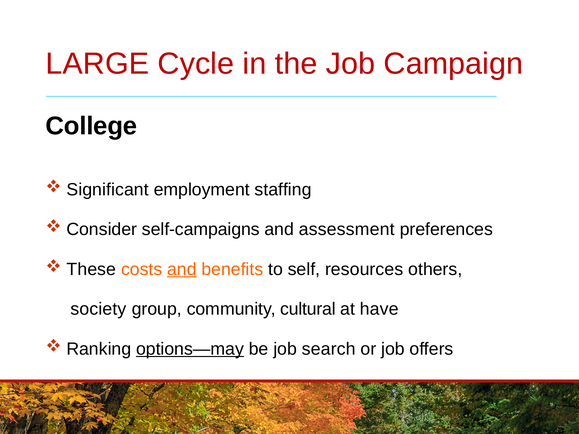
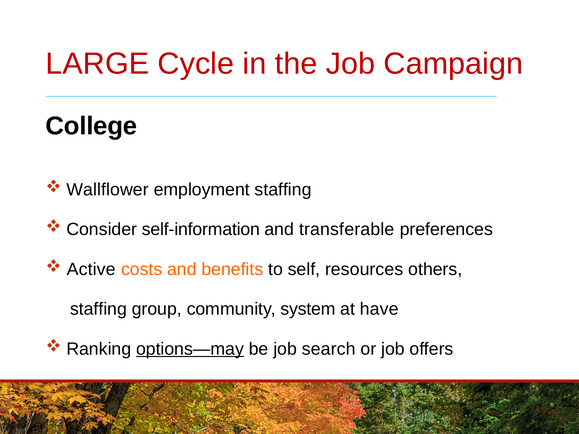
Significant: Significant -> Wallflower (108, 190)
self-campaigns: self-campaigns -> self-information (201, 230)
assessment: assessment -> transferable (347, 230)
These: These -> Active (91, 269)
and underline: present -> none (182, 269)
society: society -> staffing (99, 309)
cultural: cultural -> system (308, 309)
